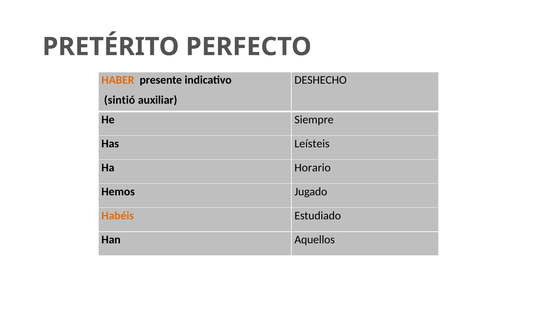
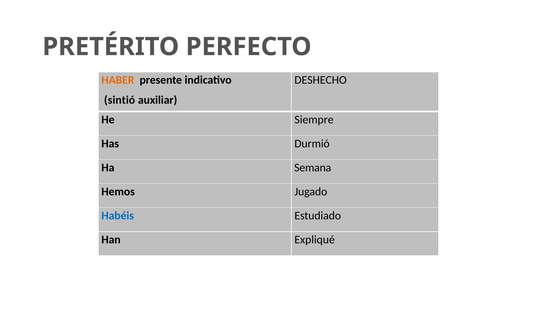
Leísteis: Leísteis -> Durmió (312, 144)
Horario: Horario -> Semana (313, 168)
Habéis colour: orange -> blue (118, 216)
Aquellos: Aquellos -> Expliqué (315, 240)
